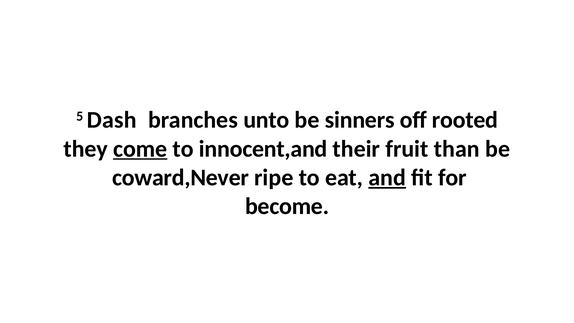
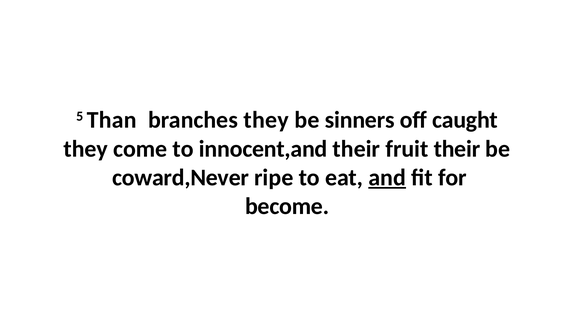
Dash: Dash -> Than (112, 120)
branches unto: unto -> they (266, 120)
rooted: rooted -> caught (465, 120)
come underline: present -> none (140, 149)
fruit than: than -> their (457, 149)
